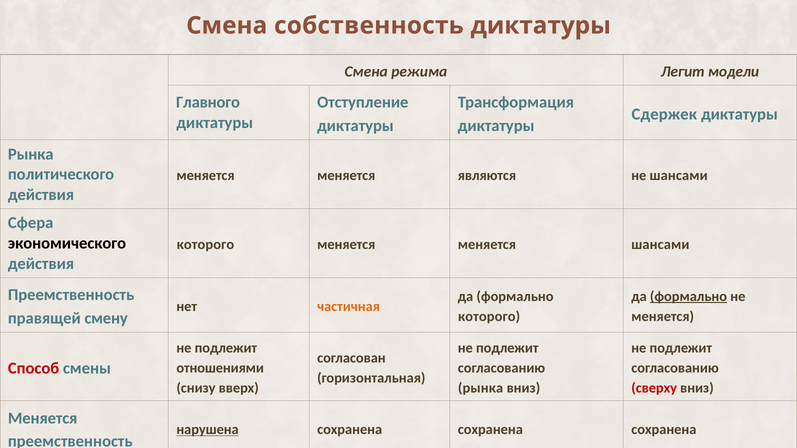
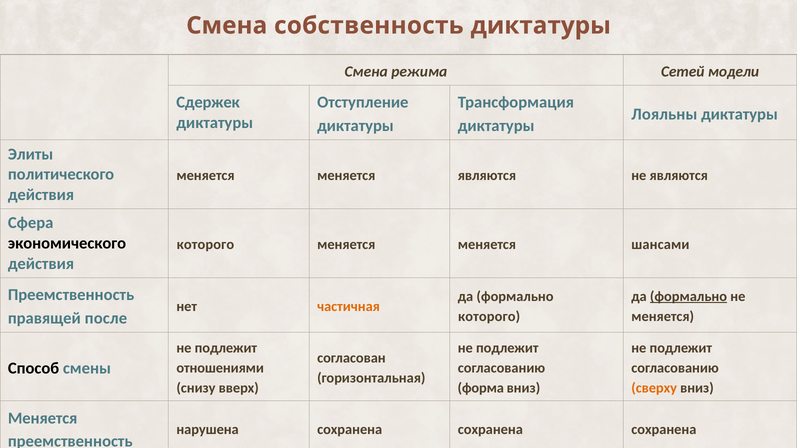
Легит: Легит -> Сетей (683, 71)
Главного: Главного -> Сдержек (208, 102)
Сдержек: Сдержек -> Лояльны (664, 114)
Рынка: Рынка -> Элиты (31, 154)
не шансами: шансами -> являются (679, 176)
смену: смену -> после (106, 319)
Способ colour: red -> black (34, 368)
рынка: рынка -> форма (481, 388)
сверху colour: red -> orange (654, 388)
нарушена underline: present -> none (208, 430)
